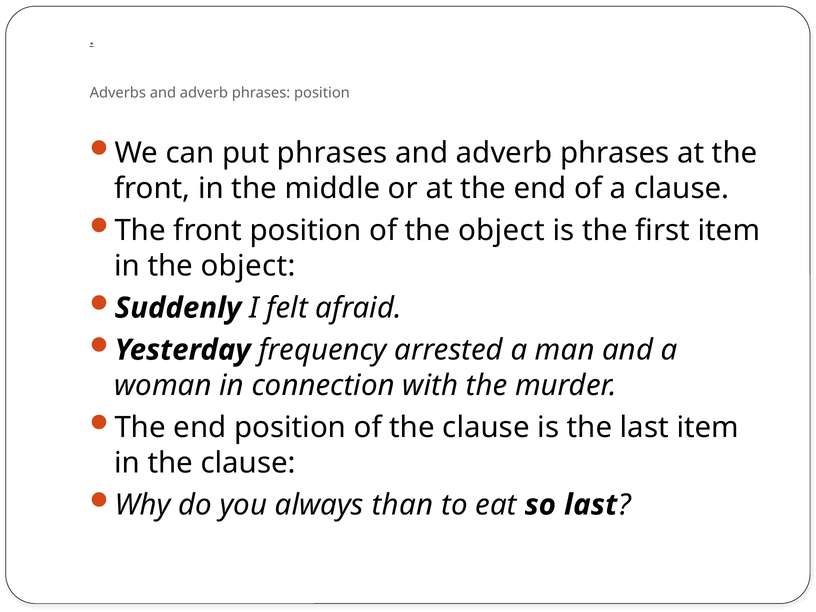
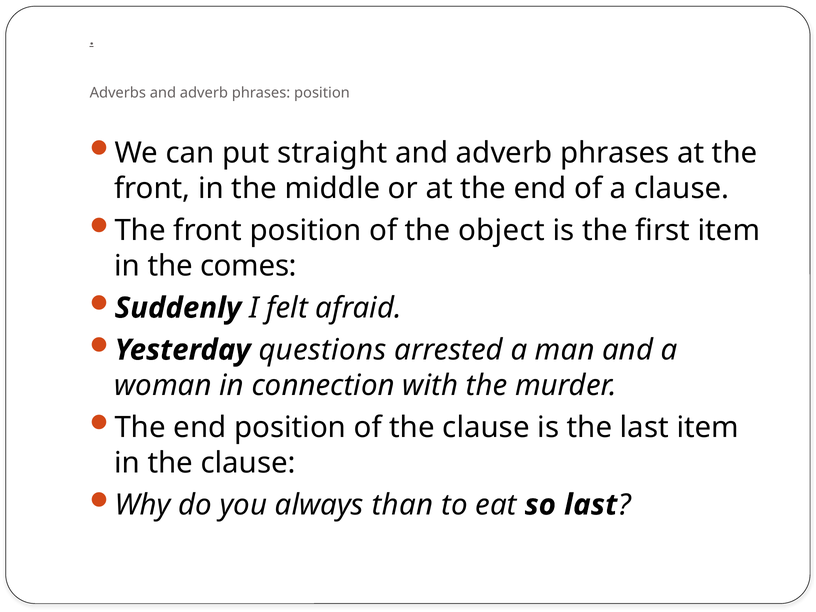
put phrases: phrases -> straight (332, 153)
in the object: object -> comes (248, 266)
frequency: frequency -> questions (322, 350)
